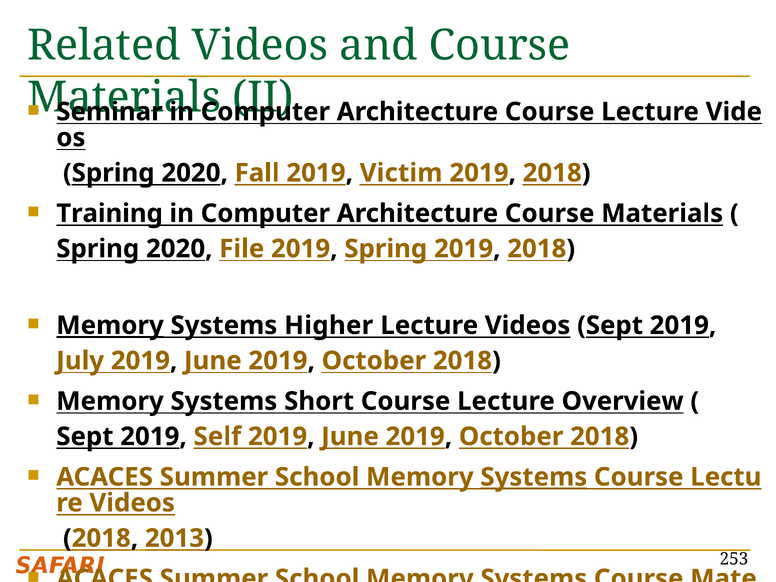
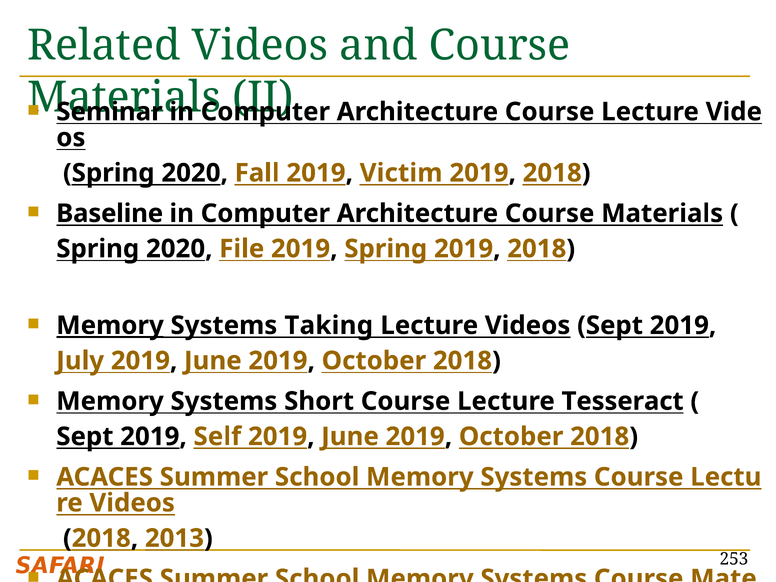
Training: Training -> Baseline (110, 213)
Higher: Higher -> Taking (329, 325)
Overview: Overview -> Tesseract (623, 401)
Systems underline: present -> none (534, 477)
